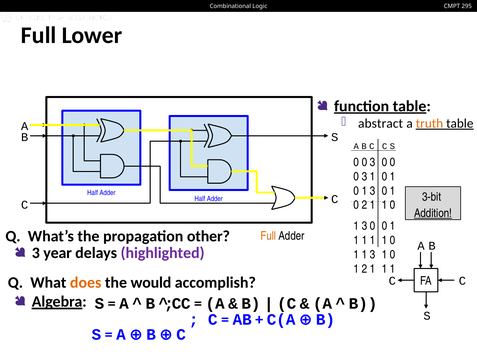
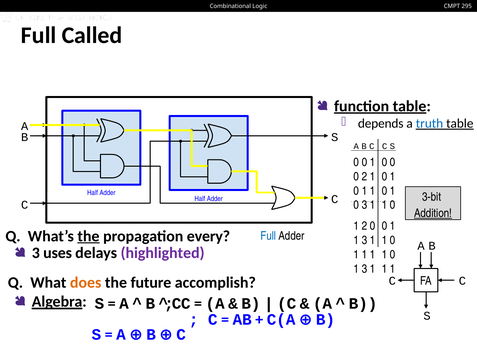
Lower: Lower -> Called (92, 36)
abstract: abstract -> depends (381, 124)
truth colour: orange -> blue (429, 124)
3: 3 -> 1 (373, 163)
3: 3 -> 2 (364, 177)
3: 3 -> 1 (373, 191)
0 2: 2 -> 3 (364, 205)
3: 3 -> 2 (364, 226)
the underline: none -> present (88, 237)
other: other -> every (208, 237)
Full colour: orange -> blue (268, 236)
1: 1 -> 3 (364, 241)
year: year -> uses (58, 254)
3: 3 -> 1 (373, 255)
2: 2 -> 3 (364, 269)
would: would -> future (151, 283)
